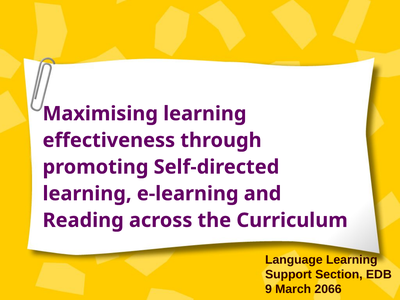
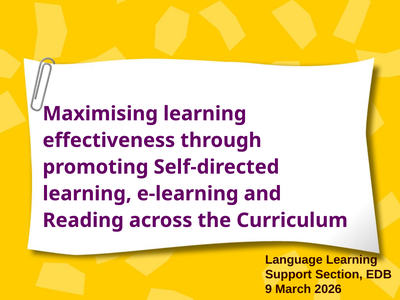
2066: 2066 -> 2026 (328, 289)
